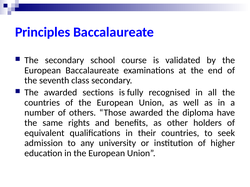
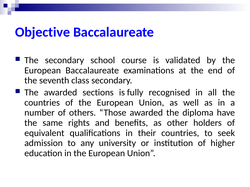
Principles: Principles -> Objective (43, 32)
